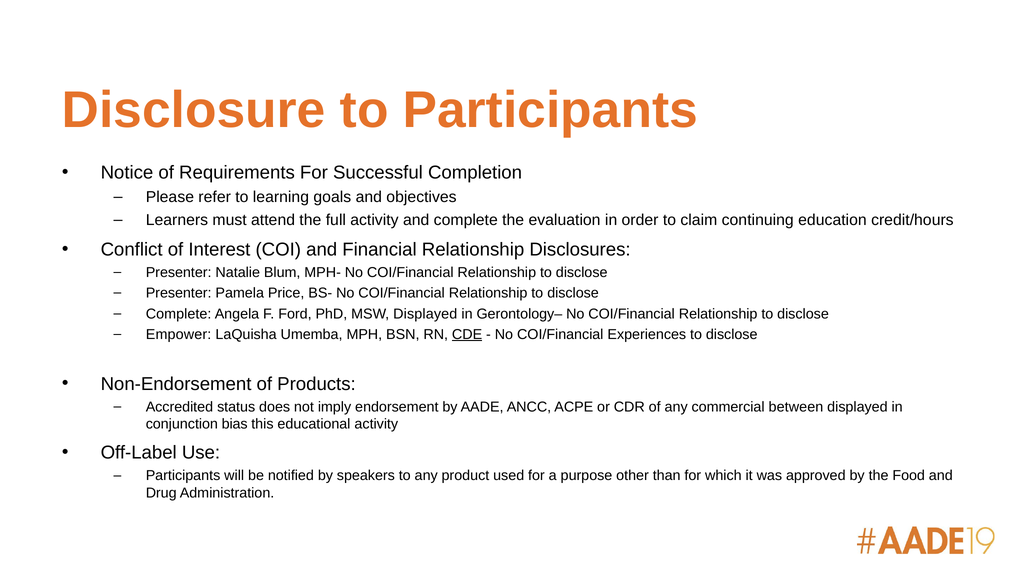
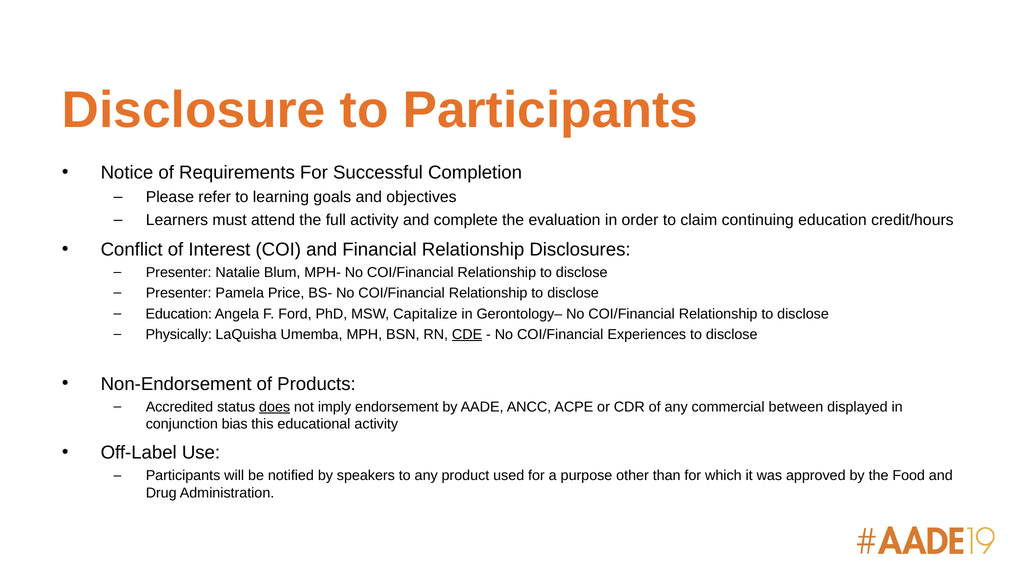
Complete: Complete -> Education (179, 314)
MSW Displayed: Displayed -> Capitalize (425, 314)
Empower: Empower -> Physically (179, 335)
does underline: none -> present (275, 407)
